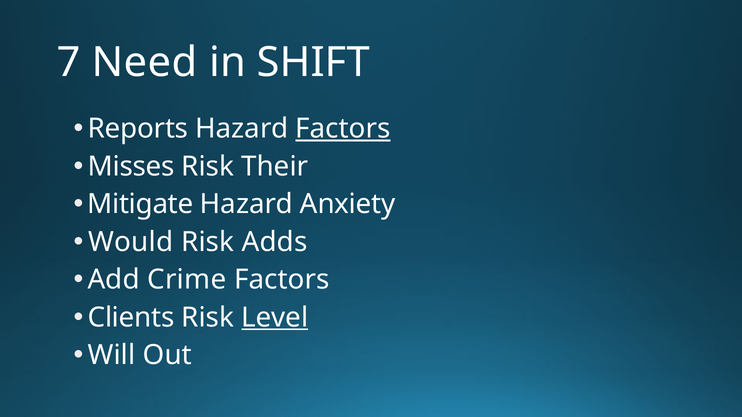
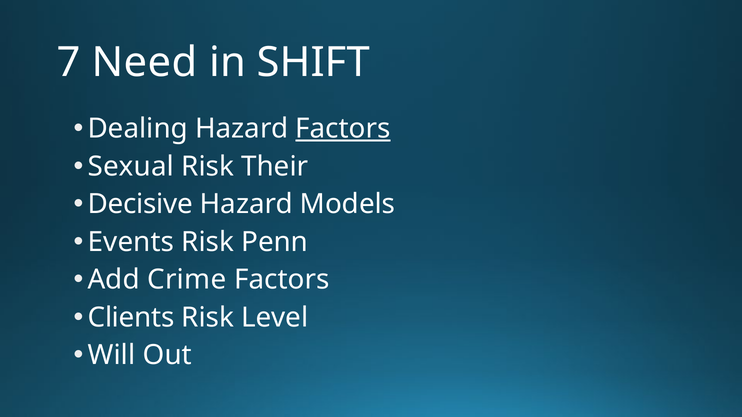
Reports: Reports -> Dealing (138, 129)
Misses: Misses -> Sexual (131, 167)
Mitigate: Mitigate -> Decisive (140, 204)
Anxiety: Anxiety -> Models (348, 204)
Would: Would -> Events (131, 242)
Adds: Adds -> Penn (275, 242)
Level underline: present -> none (275, 318)
